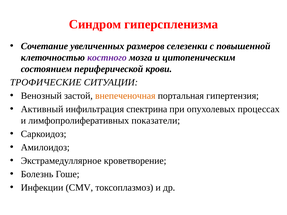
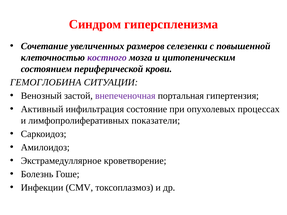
ТРОФИЧЕСКИЕ: ТРОФИЧЕСКИЕ -> ГЕМОГЛОБИНА (46, 82)
внепеченочная colour: orange -> purple (125, 96)
спектрина: спектрина -> состояние (147, 109)
